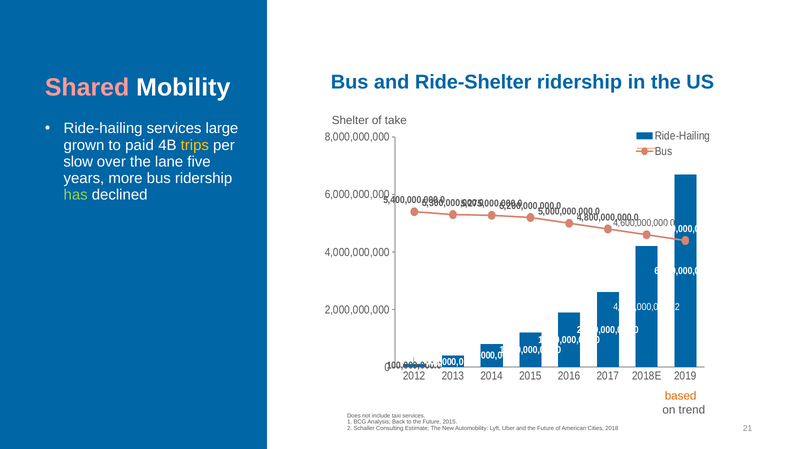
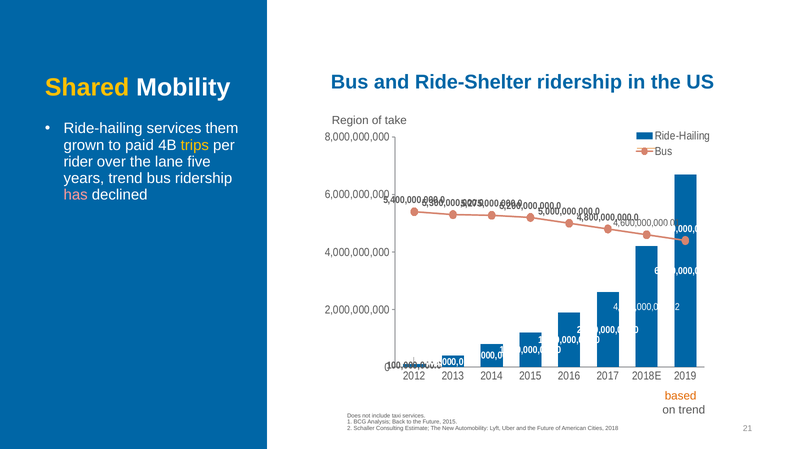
Shared colour: pink -> yellow (87, 87)
Shelter: Shelter -> Region (350, 121)
large: large -> them (222, 128)
slow: slow -> rider (78, 162)
years more: more -> trend (125, 178)
has colour: light green -> pink (76, 195)
